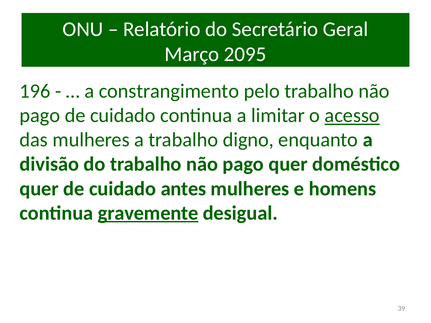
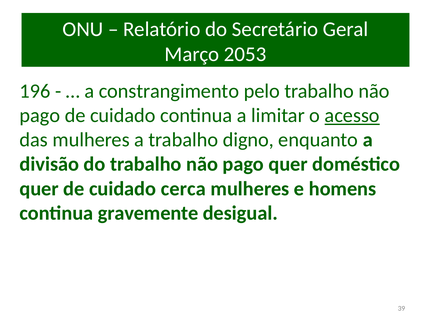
2095: 2095 -> 2053 (245, 54)
antes: antes -> cerca (183, 189)
gravemente underline: present -> none (148, 213)
